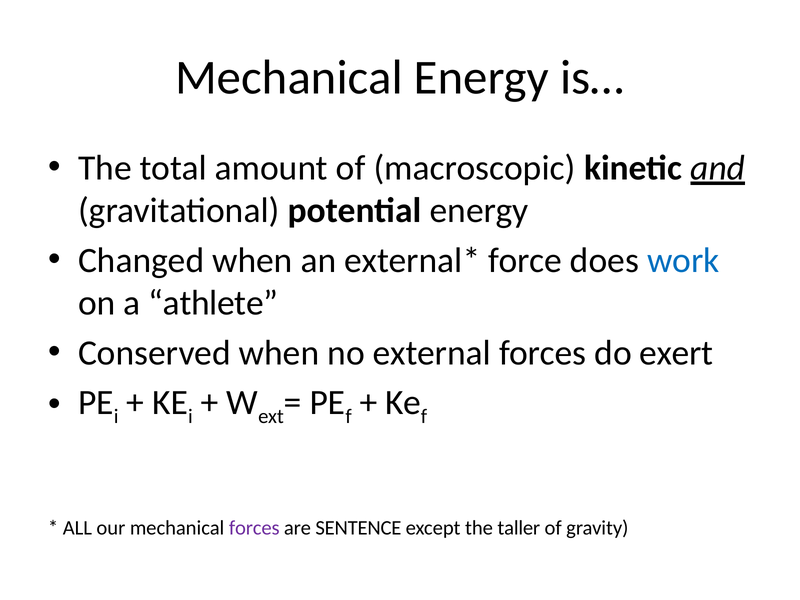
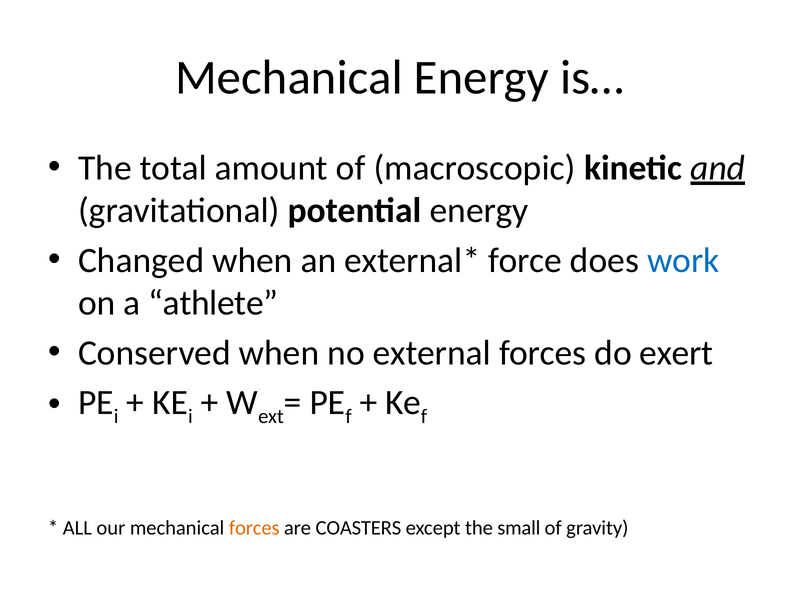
forces colour: purple -> orange (254, 528)
SENTENCE: SENTENCE -> COASTERS (358, 528)
taller: taller -> small (519, 528)
